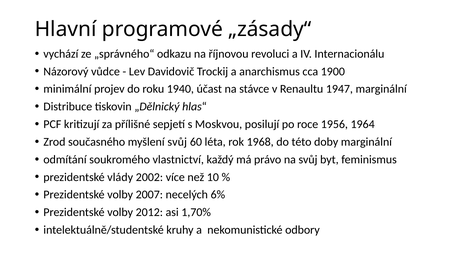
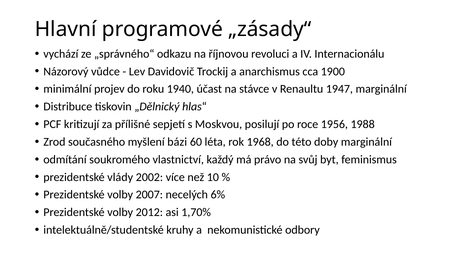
1964: 1964 -> 1988 (363, 124)
myšlení svůj: svůj -> bázi (177, 142)
